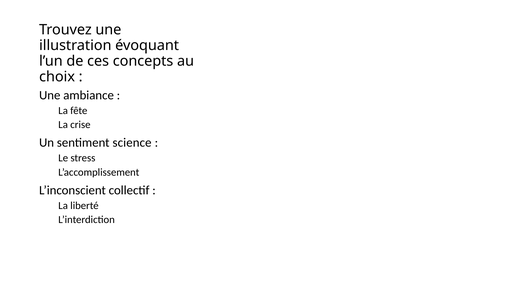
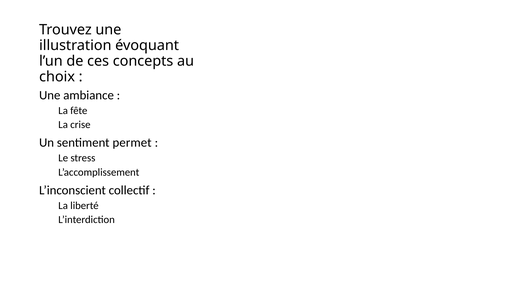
science: science -> permet (132, 143)
